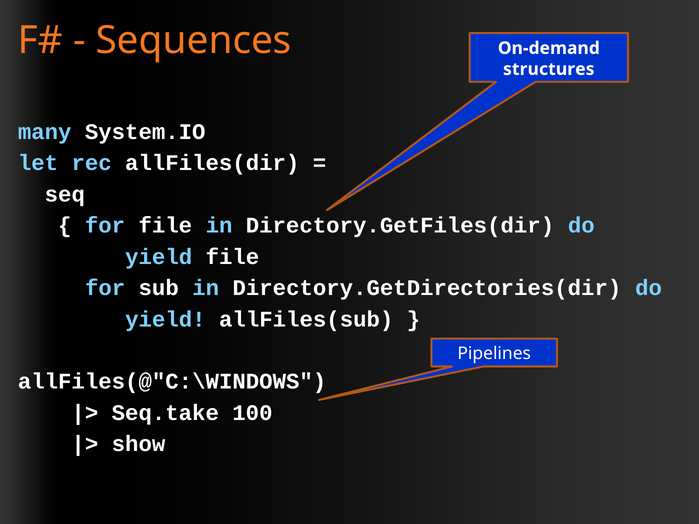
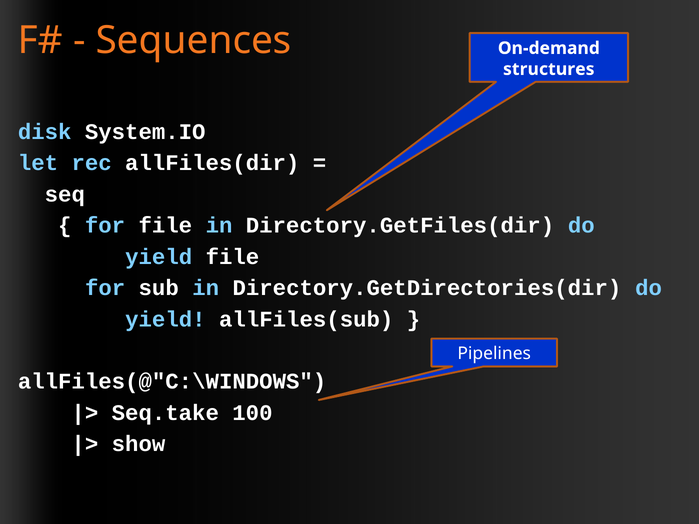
many: many -> disk (45, 132)
